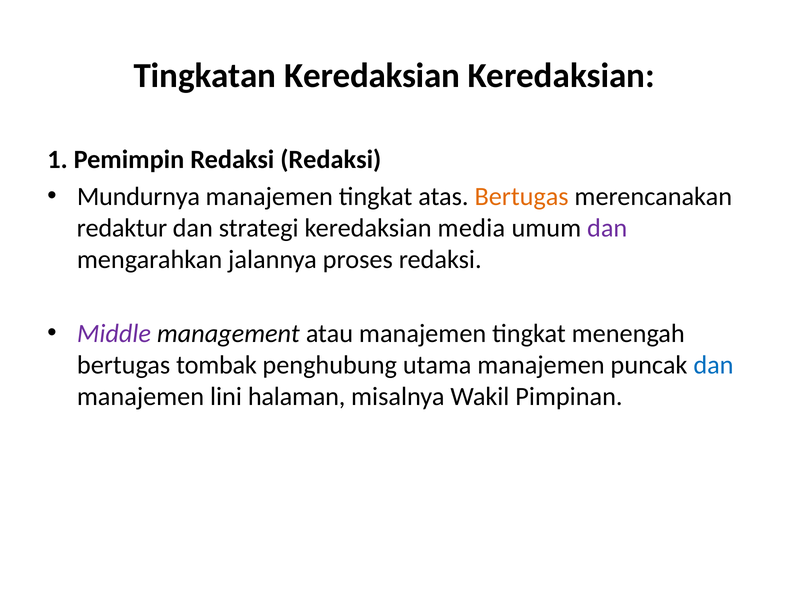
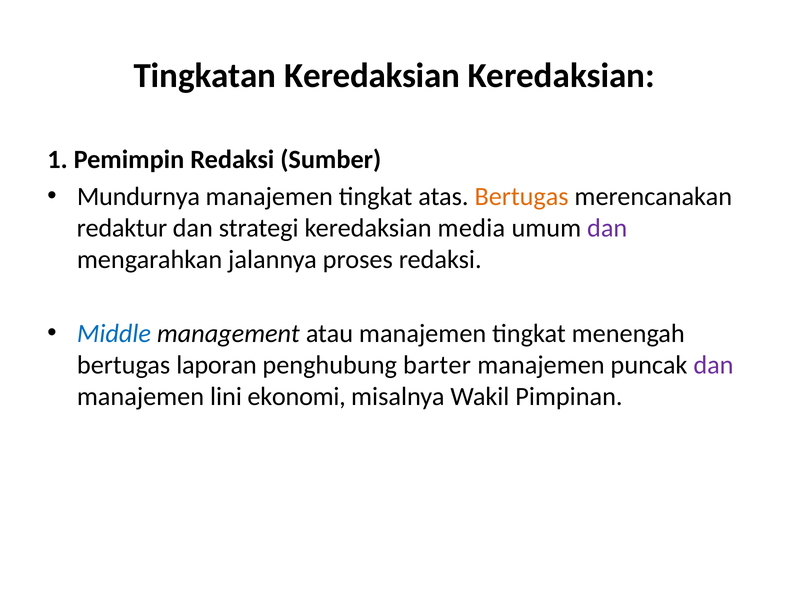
Redaksi Redaksi: Redaksi -> Sumber (331, 160)
Middle colour: purple -> blue (114, 333)
tombak: tombak -> laporan (216, 365)
utama: utama -> barter (437, 365)
dan colour: blue -> purple (713, 365)
halaman: halaman -> ekonomi (297, 396)
